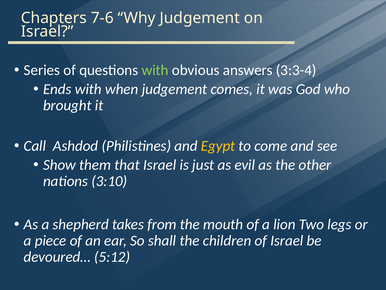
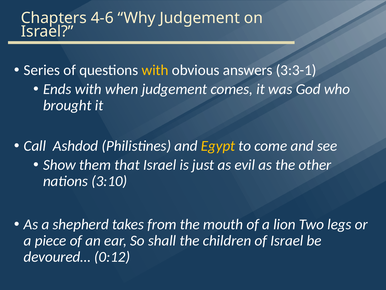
7-6: 7-6 -> 4-6 (102, 18)
with colour: light green -> yellow (155, 70)
3:3-4: 3:3-4 -> 3:3-1 (296, 70)
5:12: 5:12 -> 0:12 (112, 256)
